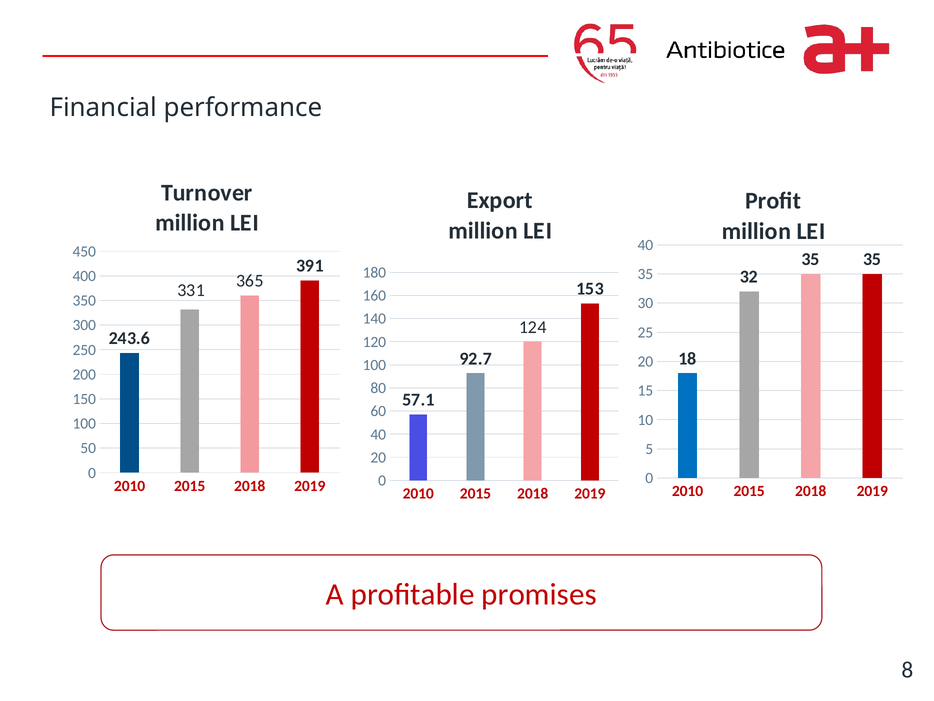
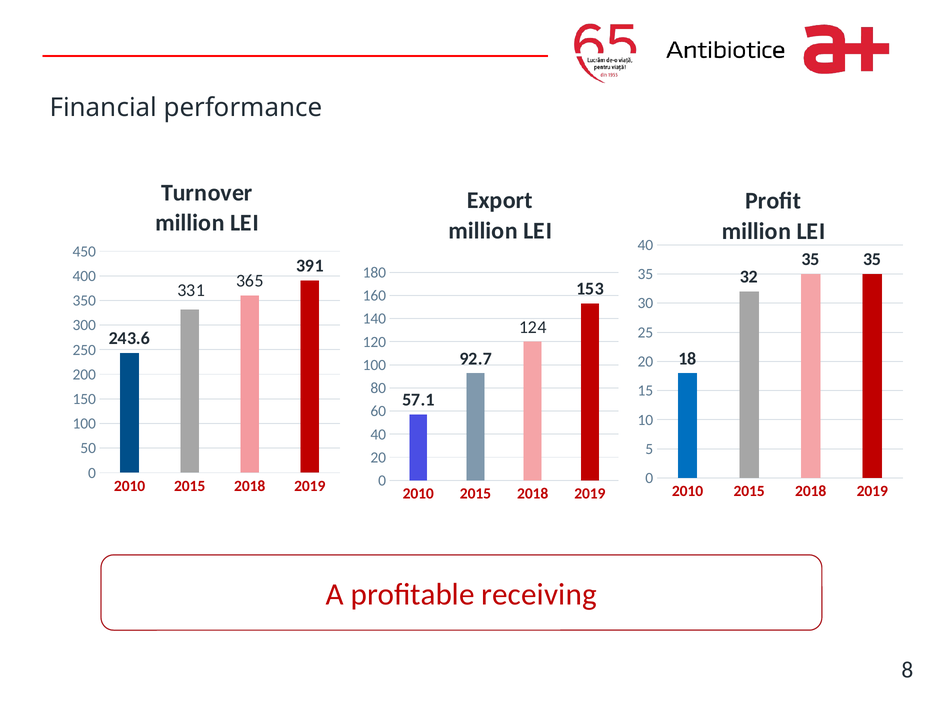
promises: promises -> receiving (539, 594)
